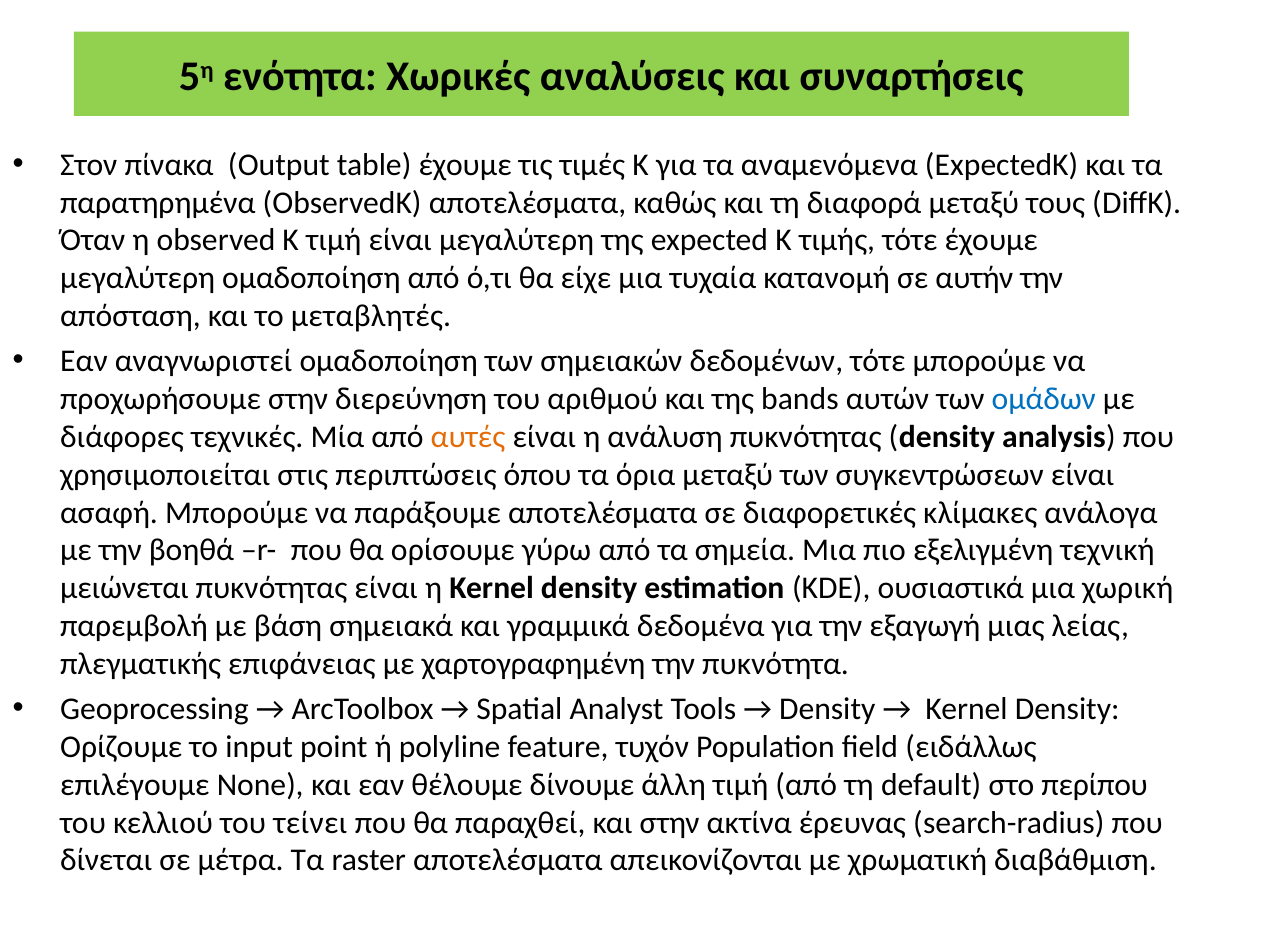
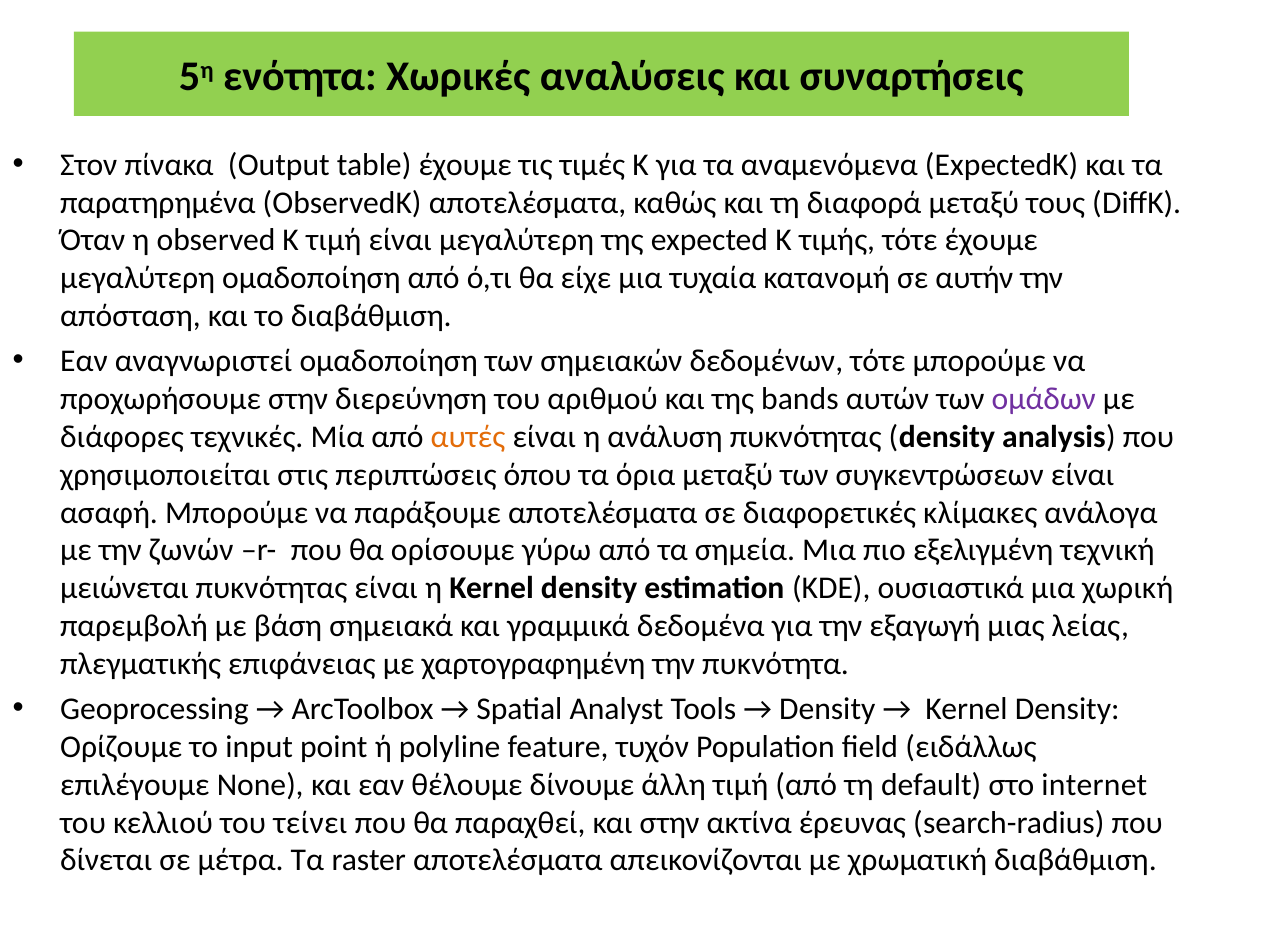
το μεταβλητές: μεταβλητές -> διαβάθμιση (371, 317)
ομάδων colour: blue -> purple (1044, 399)
βοηθά: βοηθά -> ζωνών (191, 551)
περίπου: περίπου -> internet (1094, 785)
